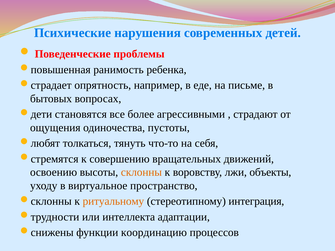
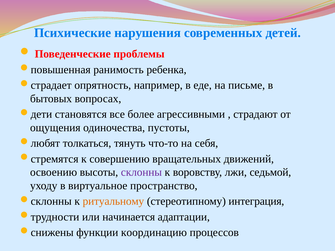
склонны colour: orange -> purple (141, 172)
объекты: объекты -> седьмой (270, 172)
интеллекта: интеллекта -> начинается (129, 217)
